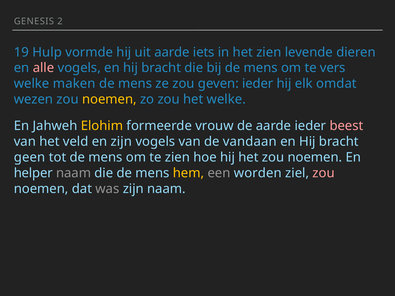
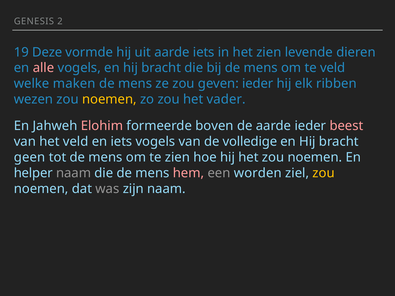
Hulp: Hulp -> Deze (47, 52)
te vers: vers -> veld (333, 68)
omdat: omdat -> ribben (336, 84)
het welke: welke -> vader (226, 99)
Elohim colour: yellow -> pink (102, 126)
vrouw: vrouw -> boven (214, 126)
en zijn: zijn -> iets (121, 142)
vandaan: vandaan -> volledige (250, 142)
hem colour: yellow -> pink (188, 173)
zou colour: pink -> yellow (324, 173)
